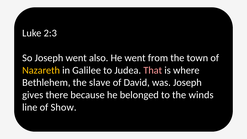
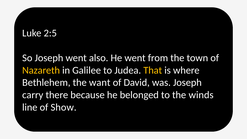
2:3: 2:3 -> 2:5 (50, 33)
That colour: pink -> yellow (153, 70)
slave: slave -> want (100, 83)
gives: gives -> carry (33, 95)
